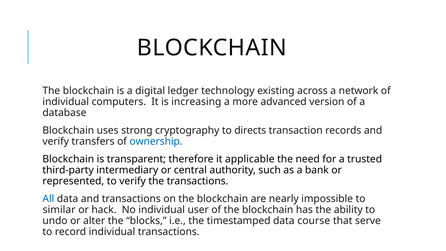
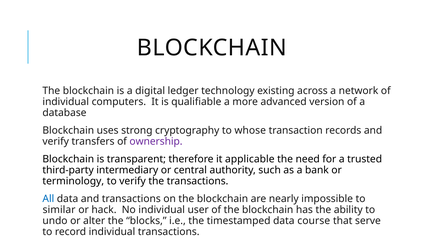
increasing: increasing -> qualifiable (196, 102)
directs: directs -> whose (250, 130)
ownership colour: blue -> purple (156, 141)
represented: represented -> terminology (73, 181)
